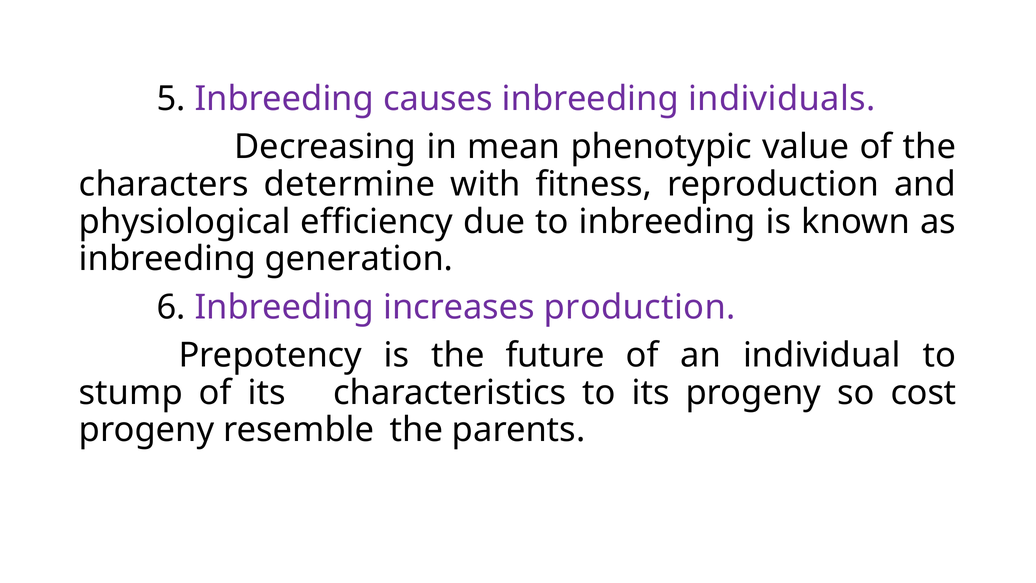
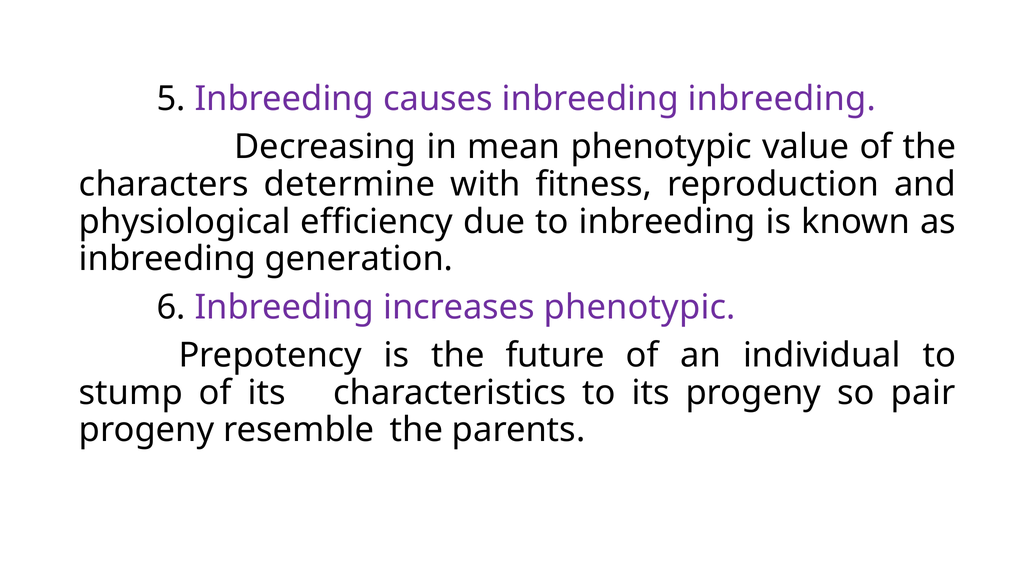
inbreeding individuals: individuals -> inbreeding (782, 99)
increases production: production -> phenotypic (640, 307)
cost: cost -> pair (923, 393)
